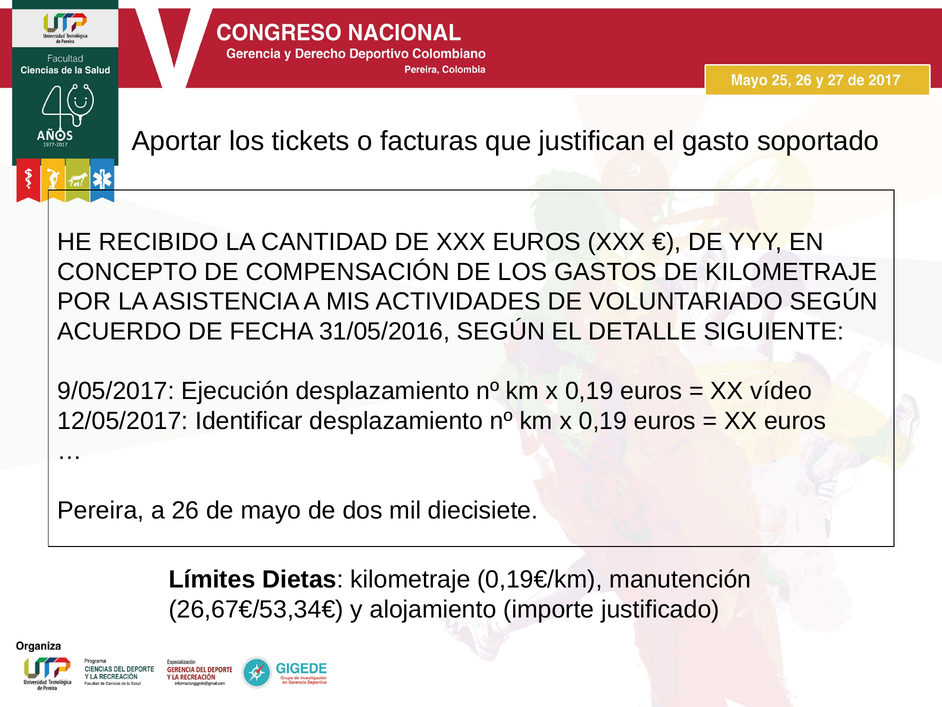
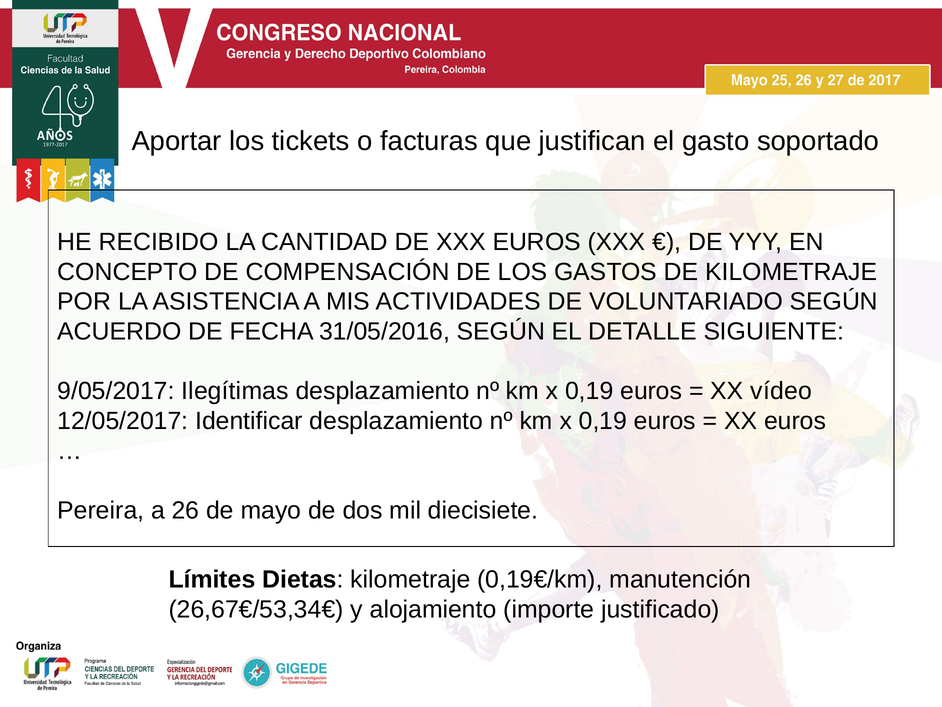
Ejecución: Ejecución -> Ilegítimas (235, 391)
